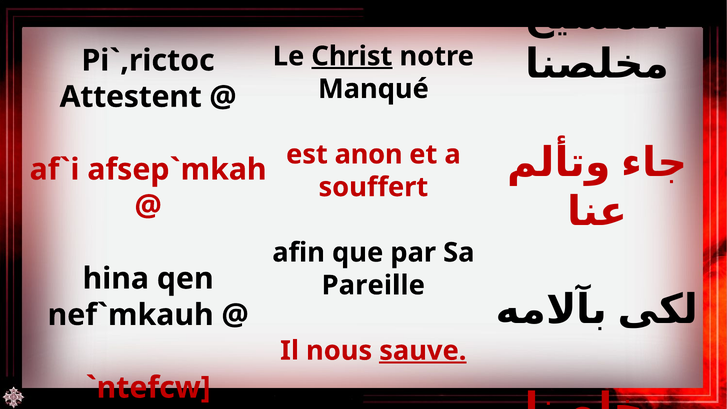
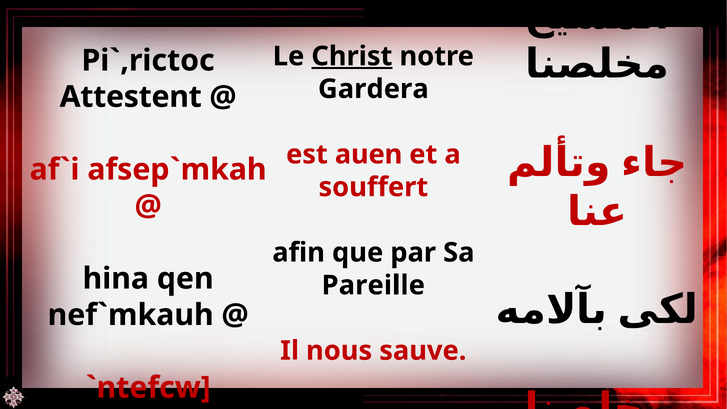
Manqué: Manqué -> Gardera (373, 89)
anon: anon -> auen (369, 154)
sauve underline: present -> none (423, 351)
